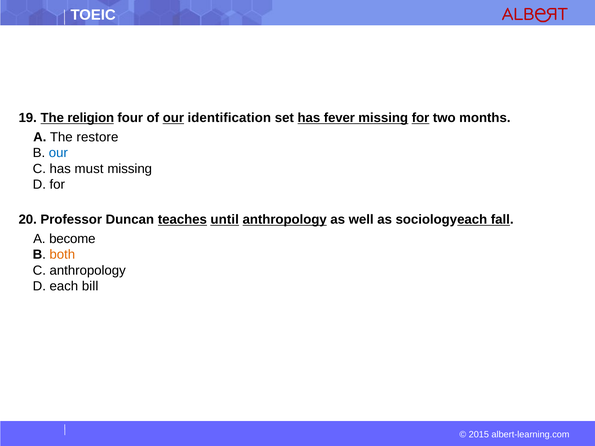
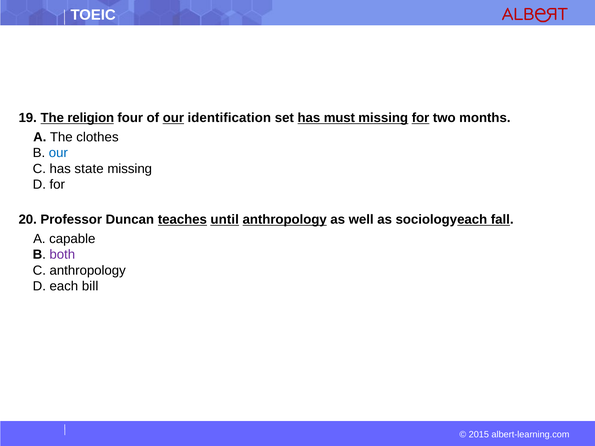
fever: fever -> must (339, 118)
restore: restore -> clothes (97, 137)
must: must -> state (89, 169)
become: become -> capable (72, 239)
both colour: orange -> purple (62, 255)
